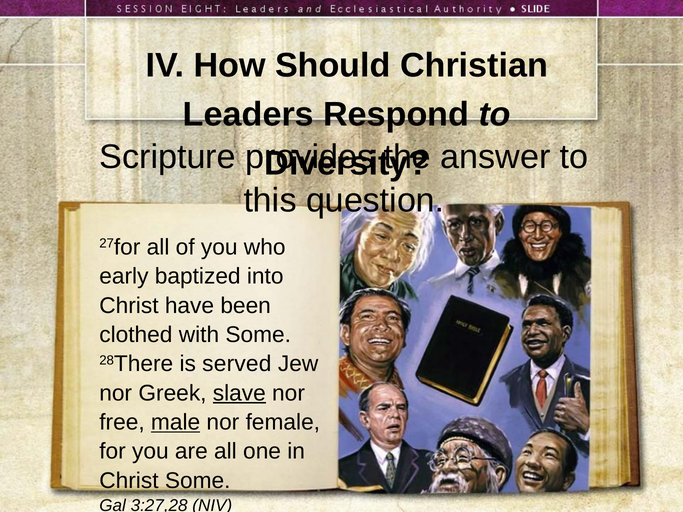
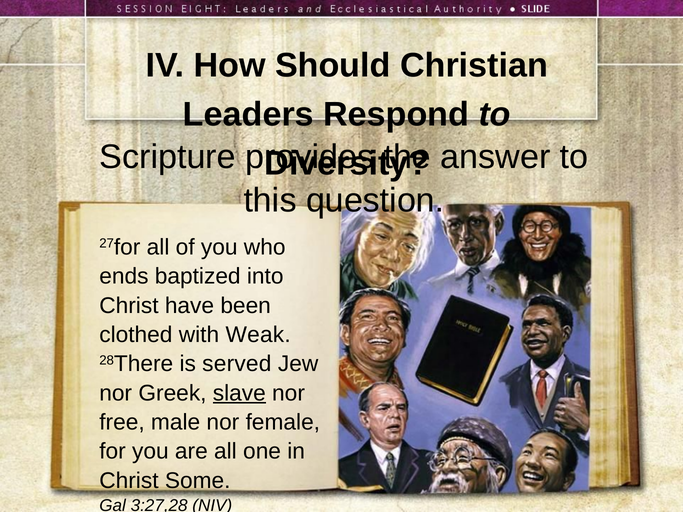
early: early -> ends (124, 277)
with Some: Some -> Weak (258, 335)
male underline: present -> none (176, 422)
